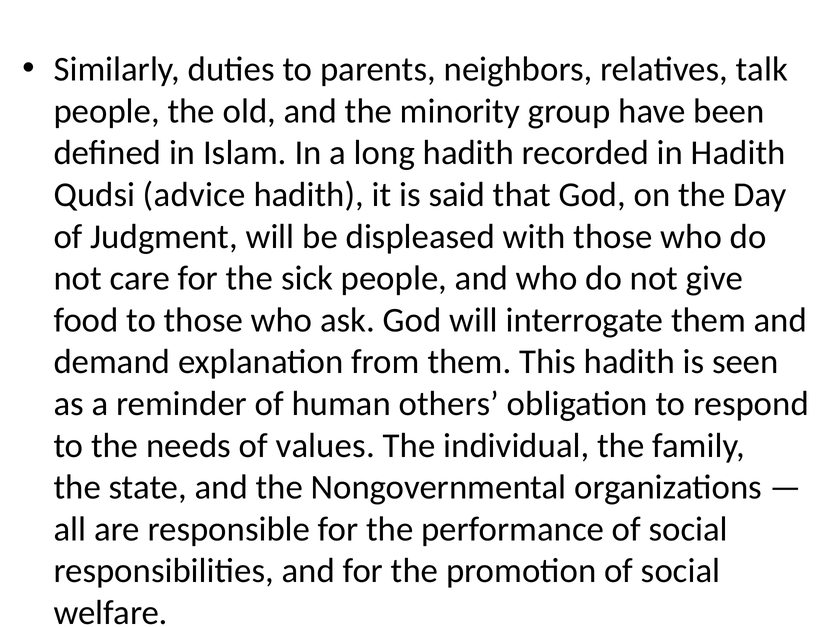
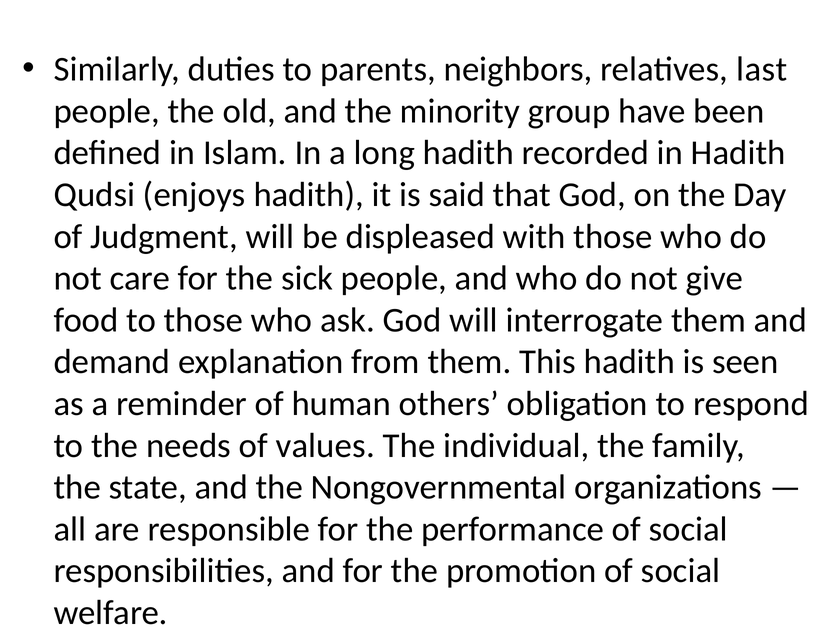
talk: talk -> last (762, 69)
advice: advice -> enjoys (194, 195)
